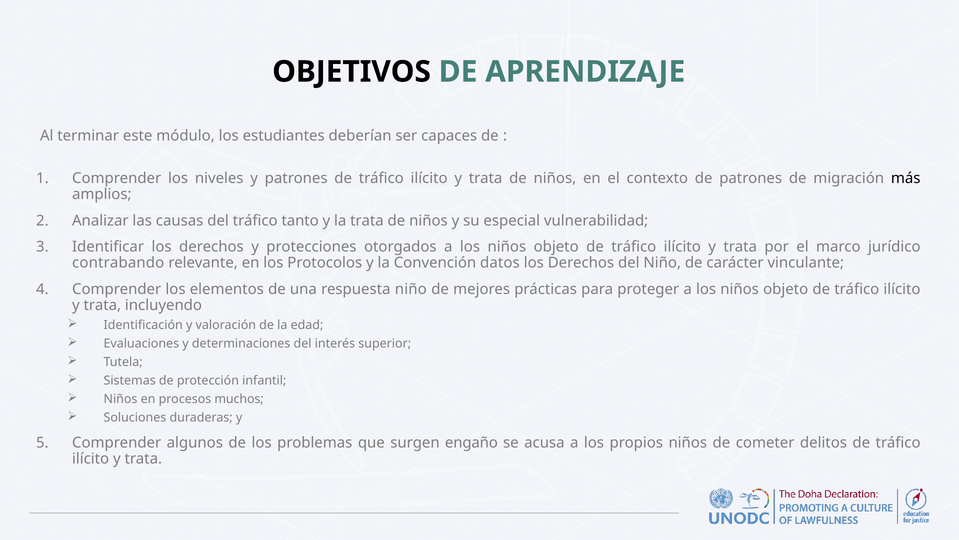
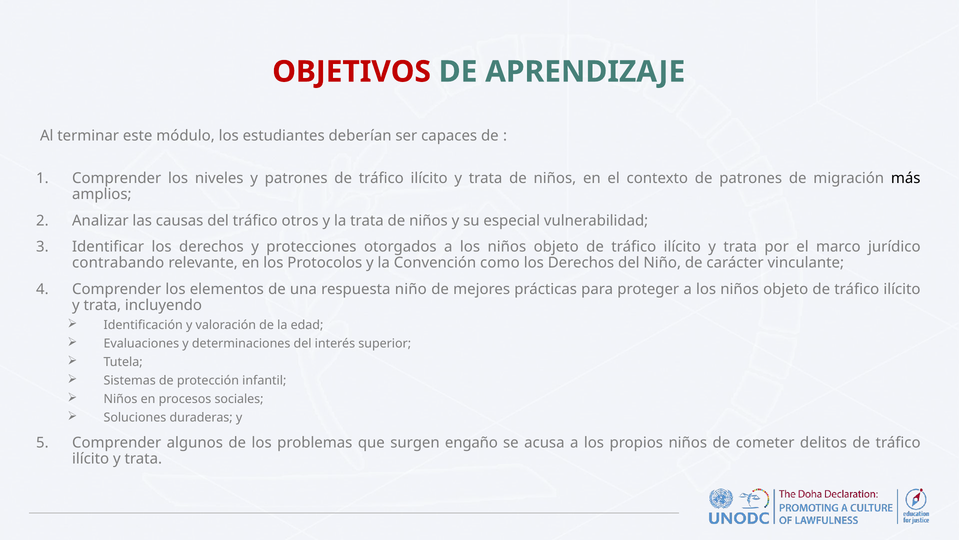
OBJETIVOS colour: black -> red (352, 72)
tanto: tanto -> otros (300, 220)
datos: datos -> como (500, 263)
muchos: muchos -> sociales (239, 399)
